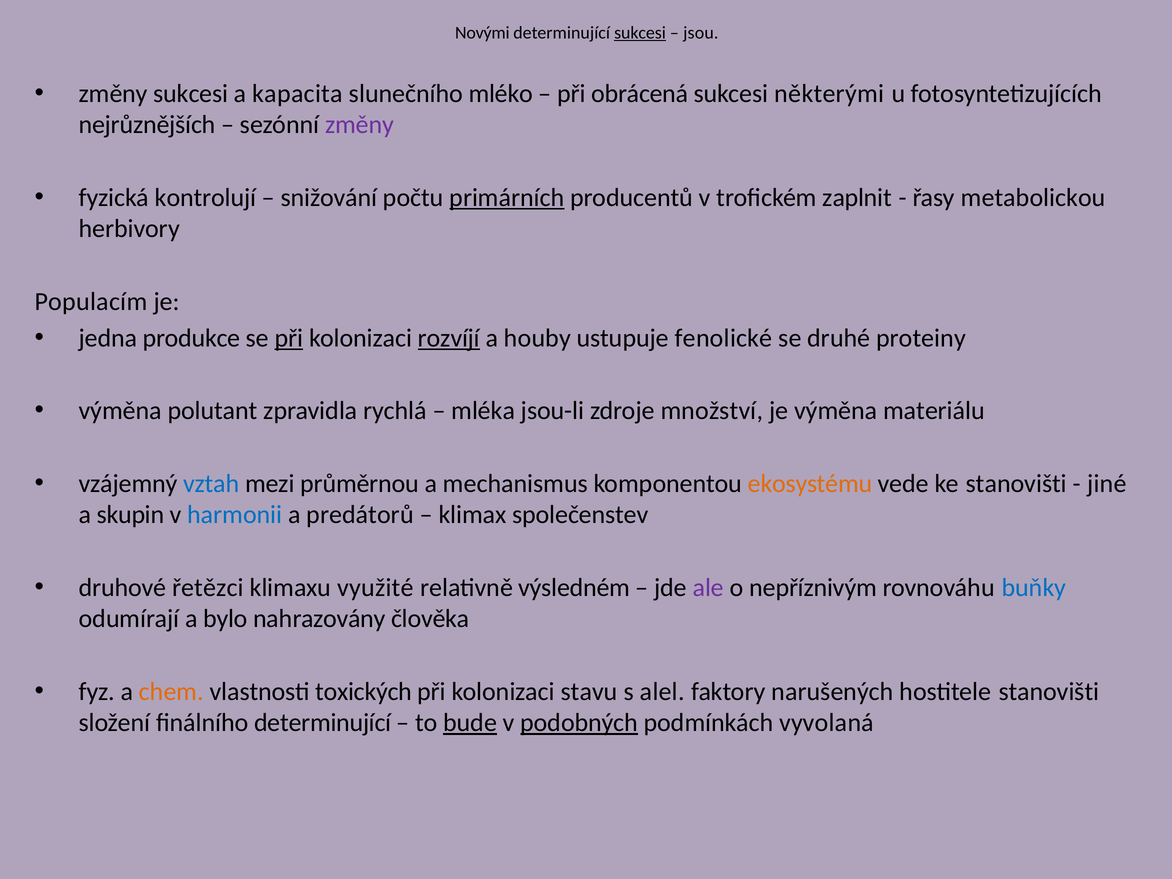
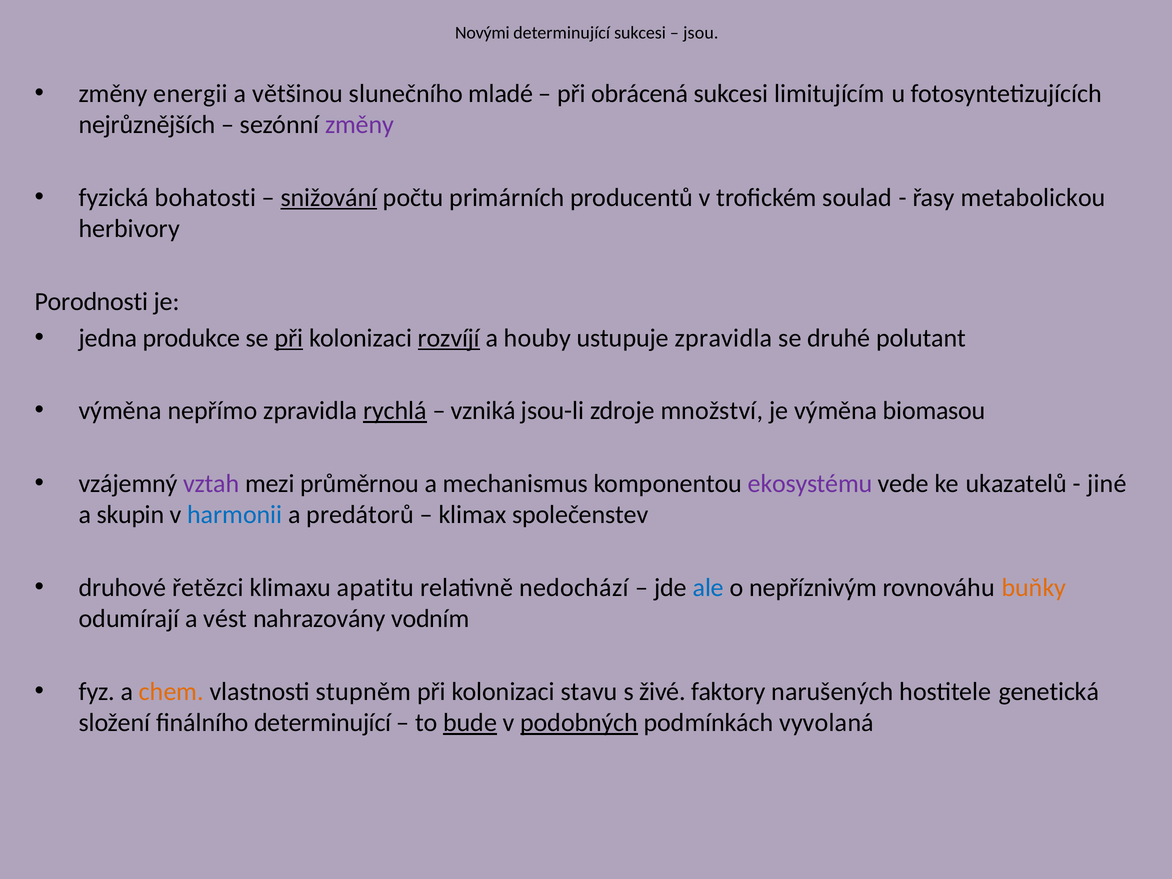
sukcesi underline: present -> none (640, 33)
změny sukcesi: sukcesi -> energii (191, 94)
kapacita: kapacita -> většinou (298, 94)
mléko: mléko -> mladé (501, 94)
některými: některými -> limitujícím (829, 94)
kontrolují: kontrolují -> bohatosti (205, 198)
snižování underline: none -> present (329, 198)
primárních underline: present -> none (507, 198)
zaplnit: zaplnit -> soulad (857, 198)
Populacím: Populacím -> Porodnosti (91, 302)
ustupuje fenolické: fenolické -> zpravidla (724, 338)
proteiny: proteiny -> polutant (921, 338)
polutant: polutant -> nepřímo (213, 411)
rychlá underline: none -> present (395, 411)
mléka: mléka -> vzniká (483, 411)
materiálu: materiálu -> biomasou (934, 411)
vztah colour: blue -> purple (211, 484)
ekosystému colour: orange -> purple (810, 484)
ke stanovišti: stanovišti -> ukazatelů (1016, 484)
využité: využité -> apatitu (376, 588)
výsledném: výsledném -> nedochází (574, 588)
ale colour: purple -> blue (708, 588)
buňky colour: blue -> orange (1034, 588)
bylo: bylo -> vést (225, 619)
člověka: člověka -> vodním (430, 619)
toxických: toxických -> stupněm (363, 692)
alel: alel -> živé (663, 692)
hostitele stanovišti: stanovišti -> genetická (1049, 692)
